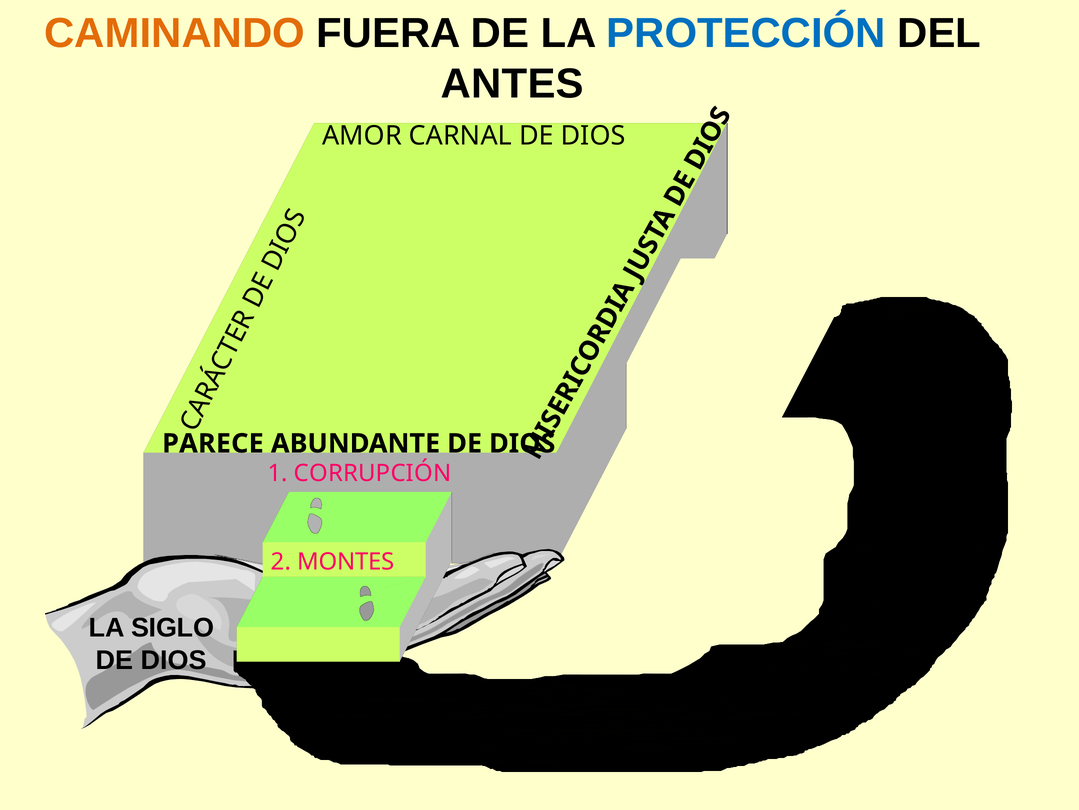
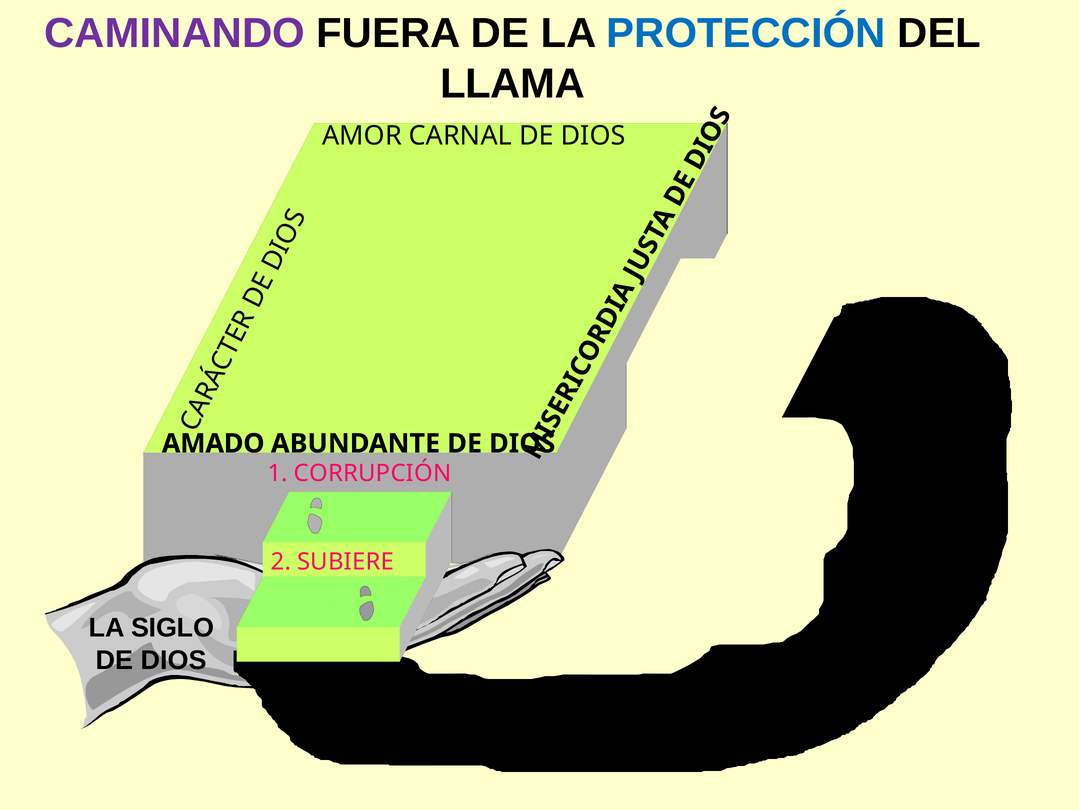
CAMINANDO colour: orange -> purple (175, 34)
ANTES: ANTES -> LLAMA (513, 84)
PARECE: PARECE -> AMADO (213, 443)
MONTES: MONTES -> SUBIERE (346, 561)
